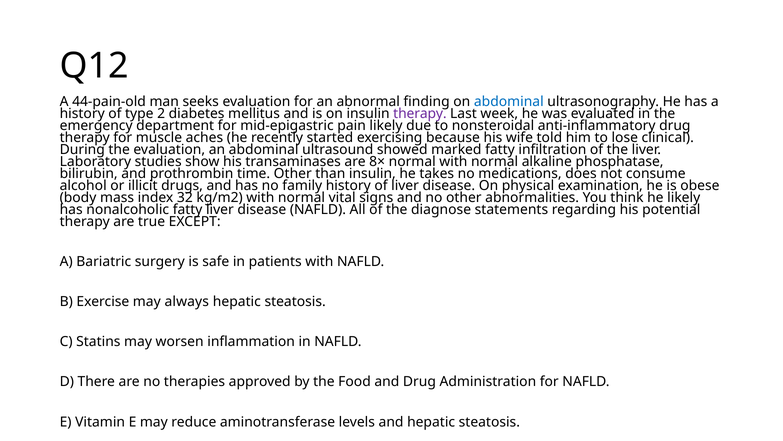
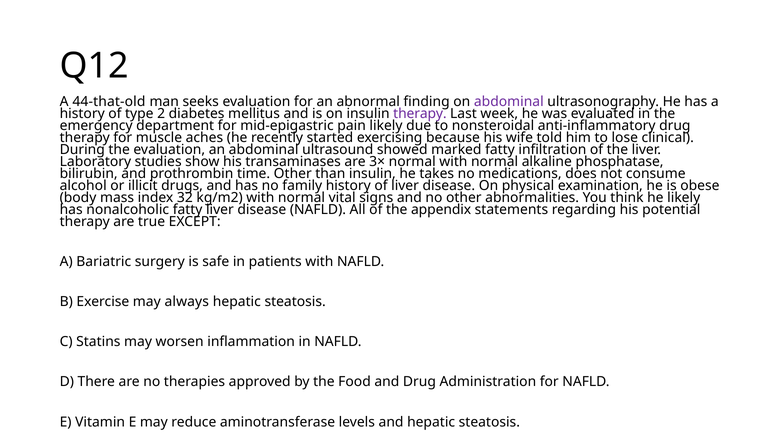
44-pain-old: 44-pain-old -> 44-that-old (109, 102)
abdominal colour: blue -> purple (509, 102)
8×: 8× -> 3× (377, 162)
diagnose: diagnose -> appendix (441, 209)
